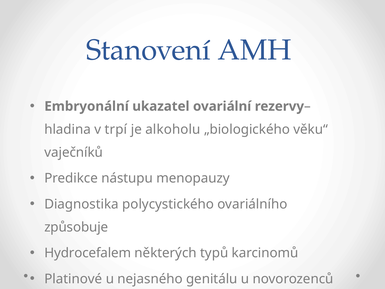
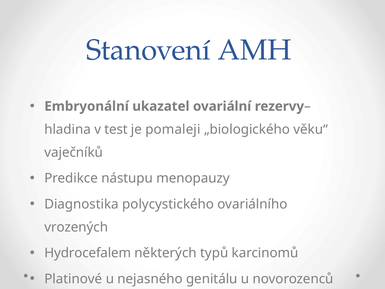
trpí: trpí -> test (116, 129)
alkoholu: alkoholu -> pomaleji (173, 129)
způsobuje: způsobuje -> vrozených (76, 227)
